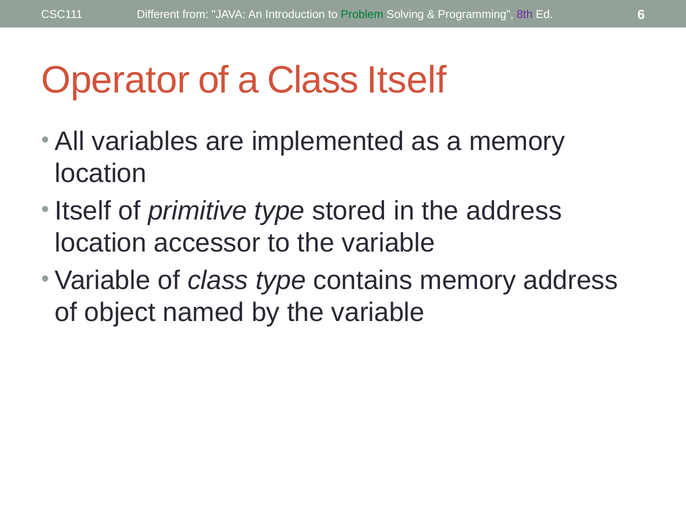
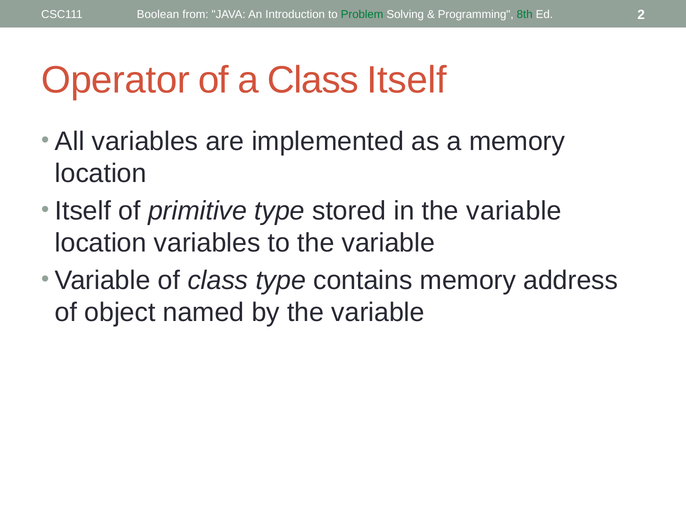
Different: Different -> Boolean (158, 14)
8th colour: purple -> green (525, 14)
6: 6 -> 2 (641, 15)
in the address: address -> variable (514, 211)
location accessor: accessor -> variables (207, 243)
